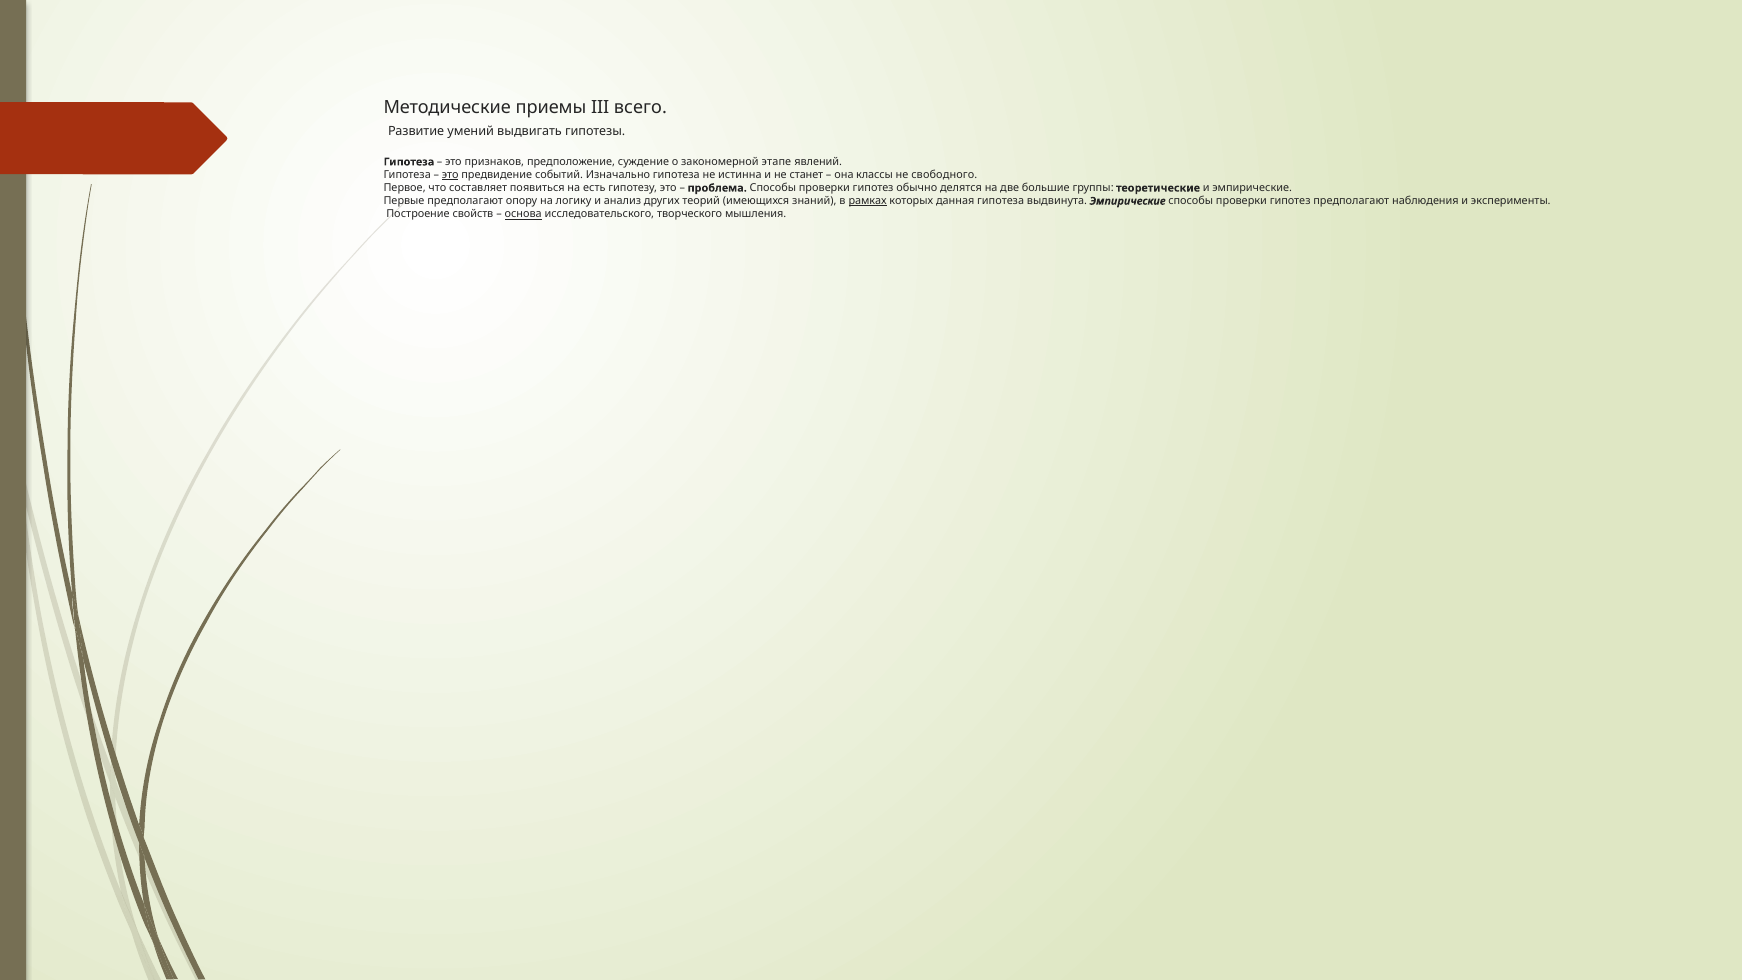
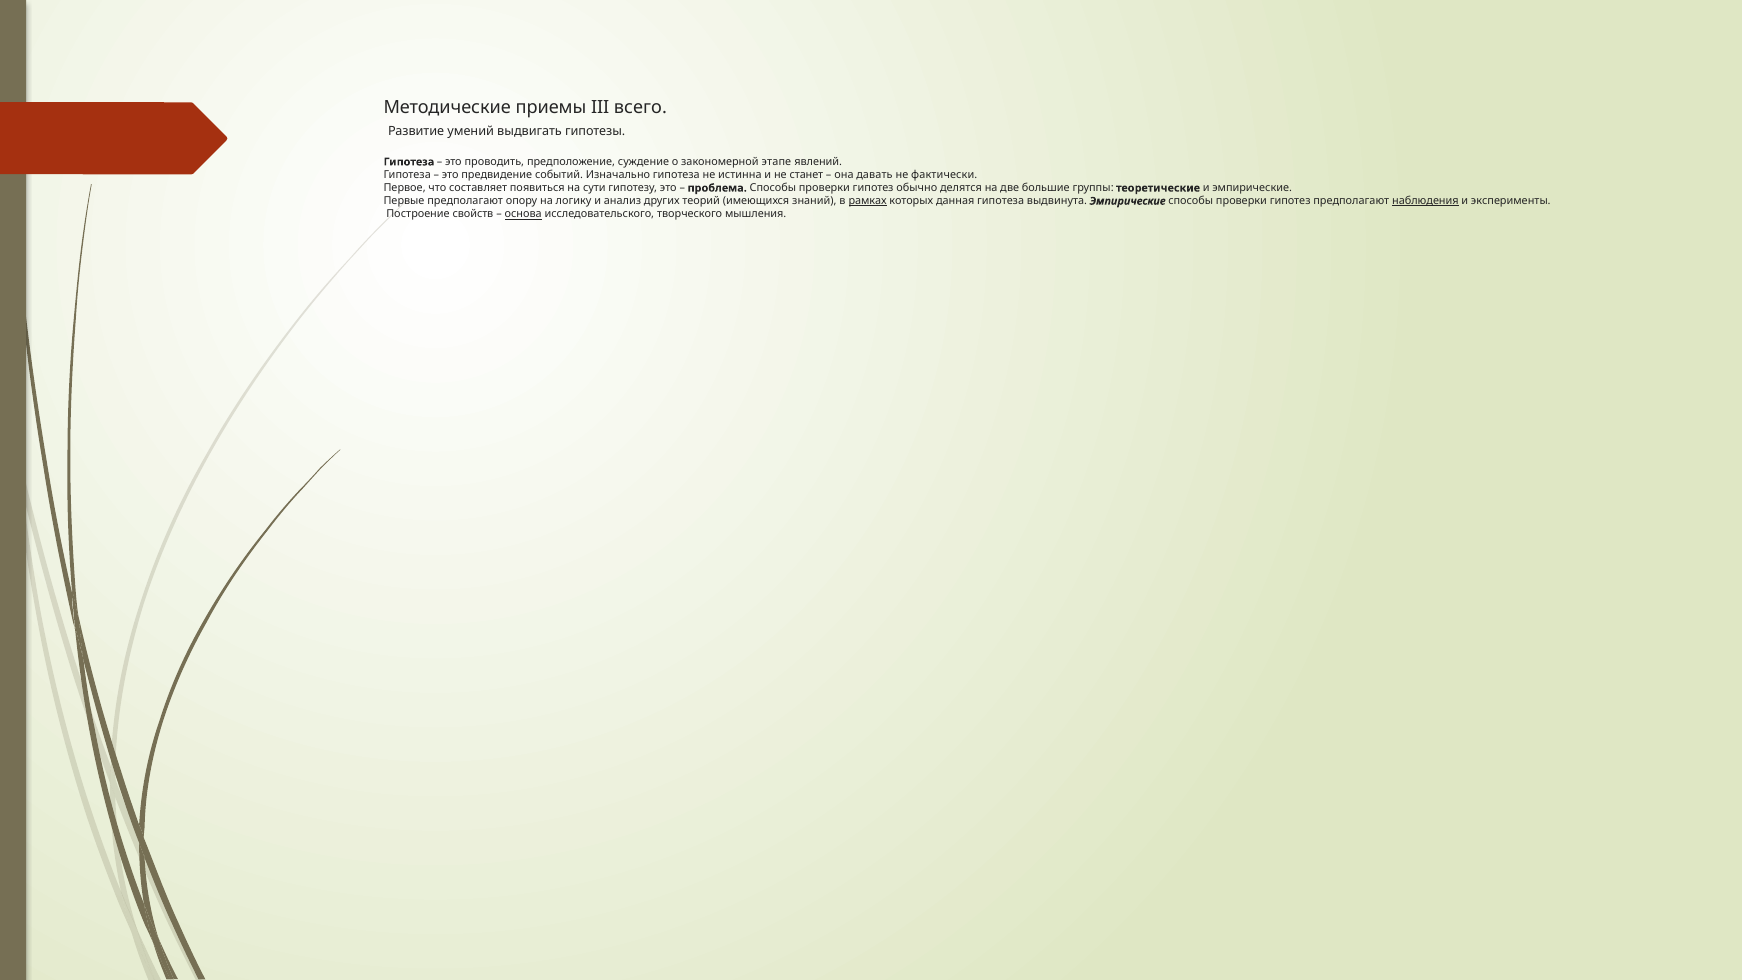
признаков: признаков -> проводить (494, 162)
это underline: present -> none (450, 175)
классы: классы -> давать (874, 175)
свободного: свободного -> фактически (944, 175)
есть: есть -> сути (594, 188)
наблюдения underline: none -> present (1425, 201)
